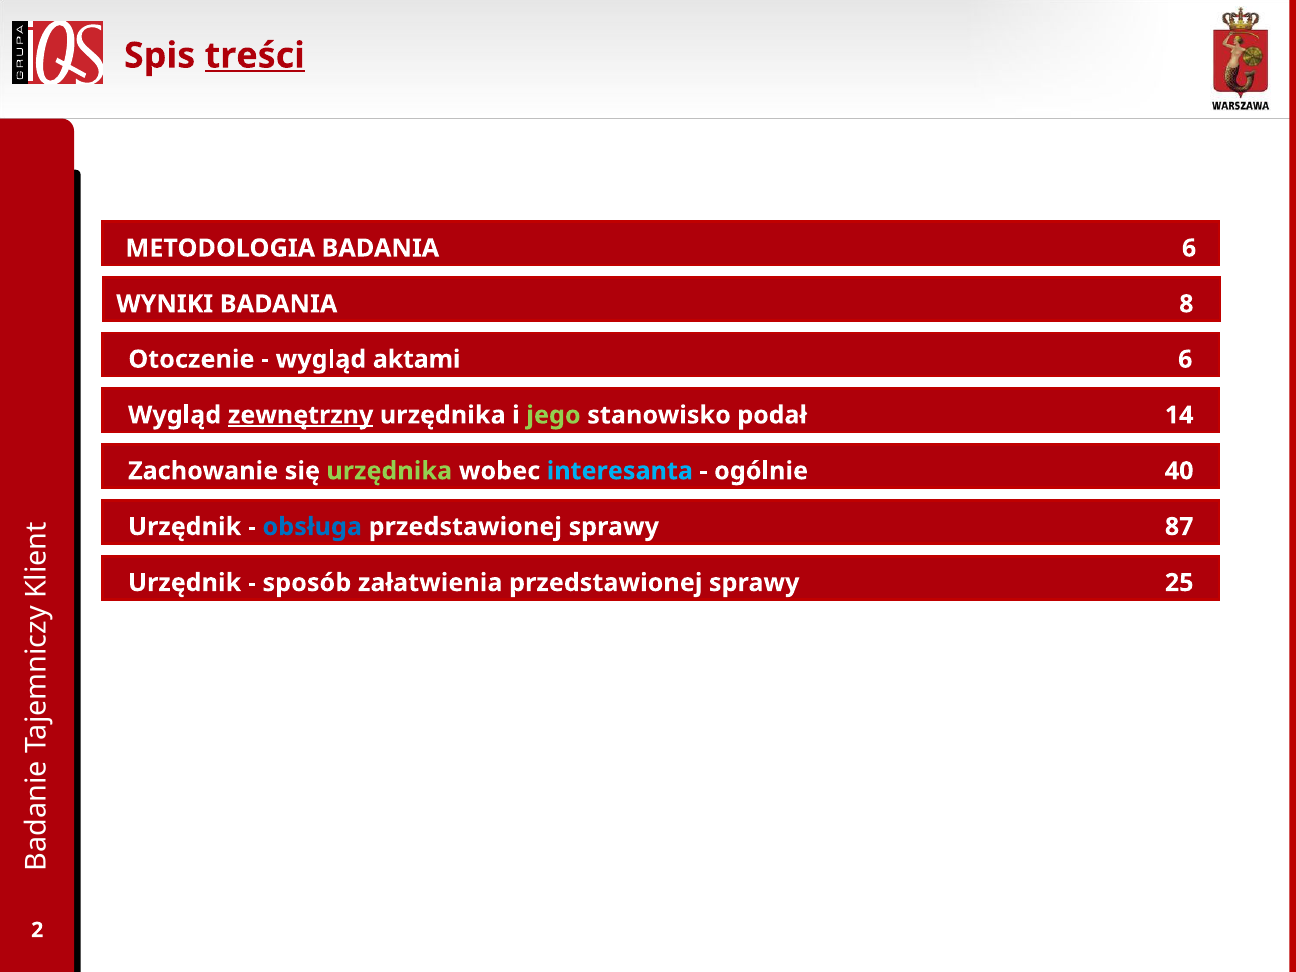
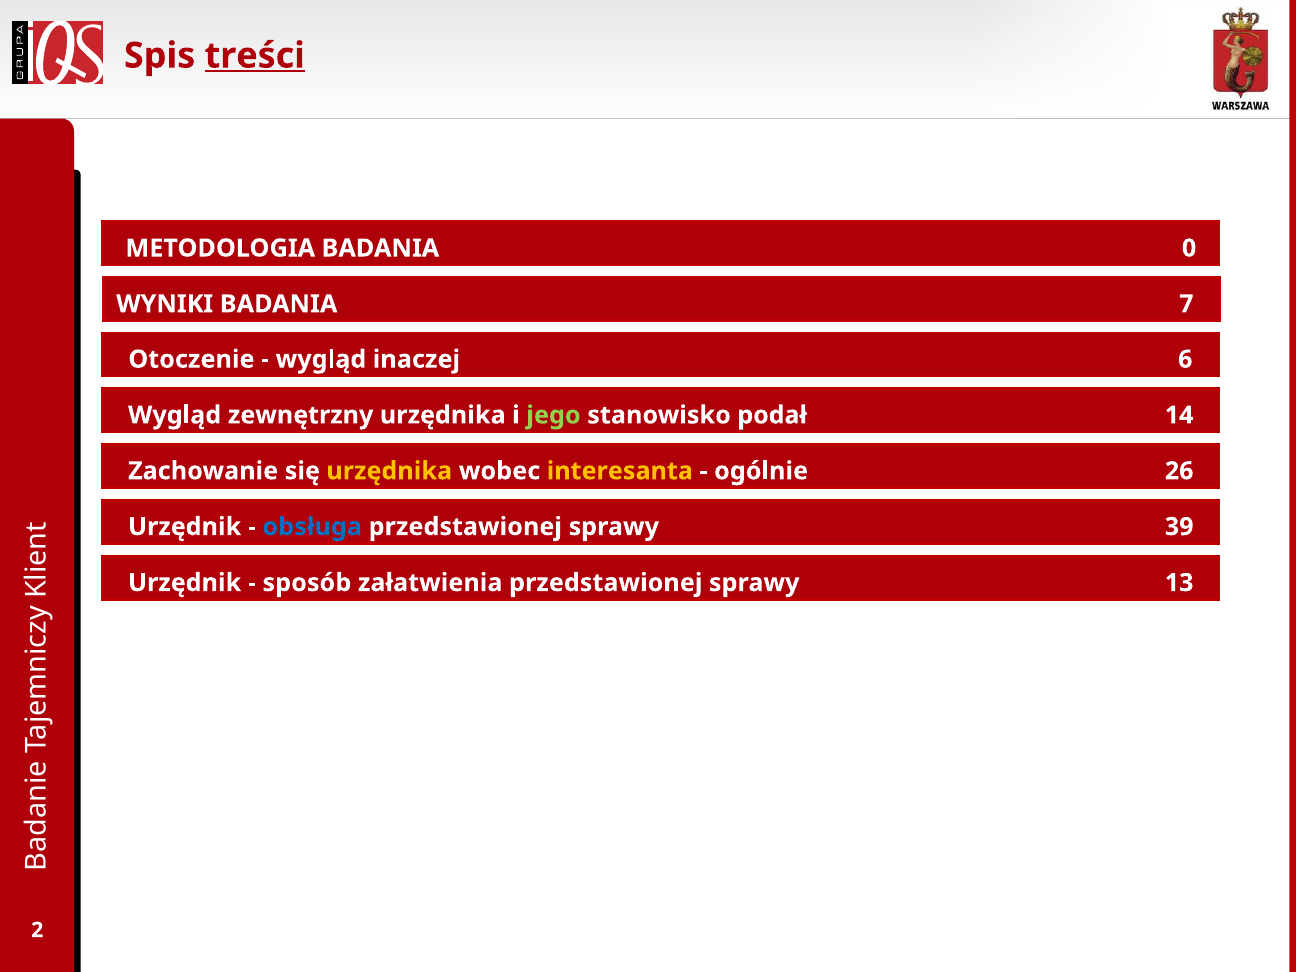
BADANIA 6: 6 -> 0 (1189, 248)
8: 8 -> 7 (1186, 304)
aktami: aktami -> inaczej (416, 359)
zewnętrzny underline: present -> none (301, 415)
urzędnika colour: light green -> yellow (389, 471)
interesanta colour: light blue -> yellow (620, 471)
40: 40 -> 26 (1179, 471)
87: 87 -> 39 (1179, 527)
25: 25 -> 13 (1179, 583)
